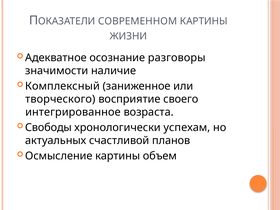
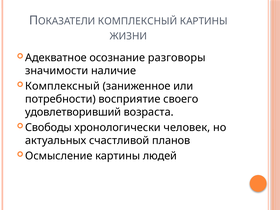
СОВРЕМЕННОМ: СОВРЕМЕННОМ -> КОМПЛЕКСНЫЙ (138, 21)
творческого: творческого -> потребности (60, 99)
интегрированное: интегрированное -> удовлетворивший (73, 112)
успехам: успехам -> человек (187, 128)
объем: объем -> людей (160, 156)
